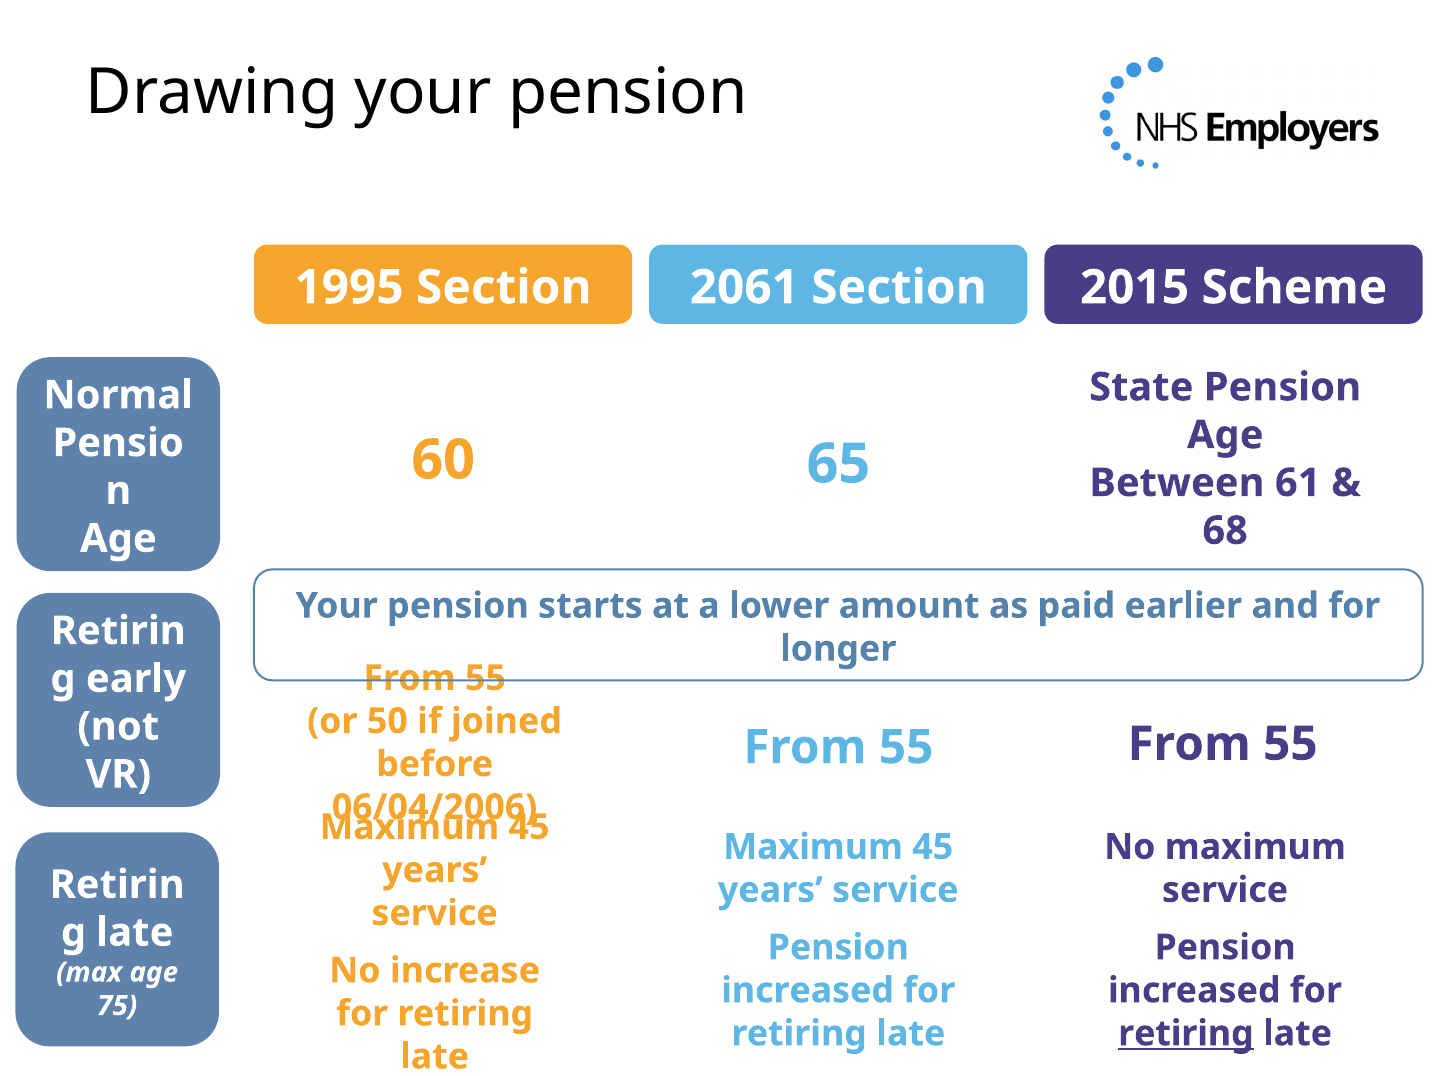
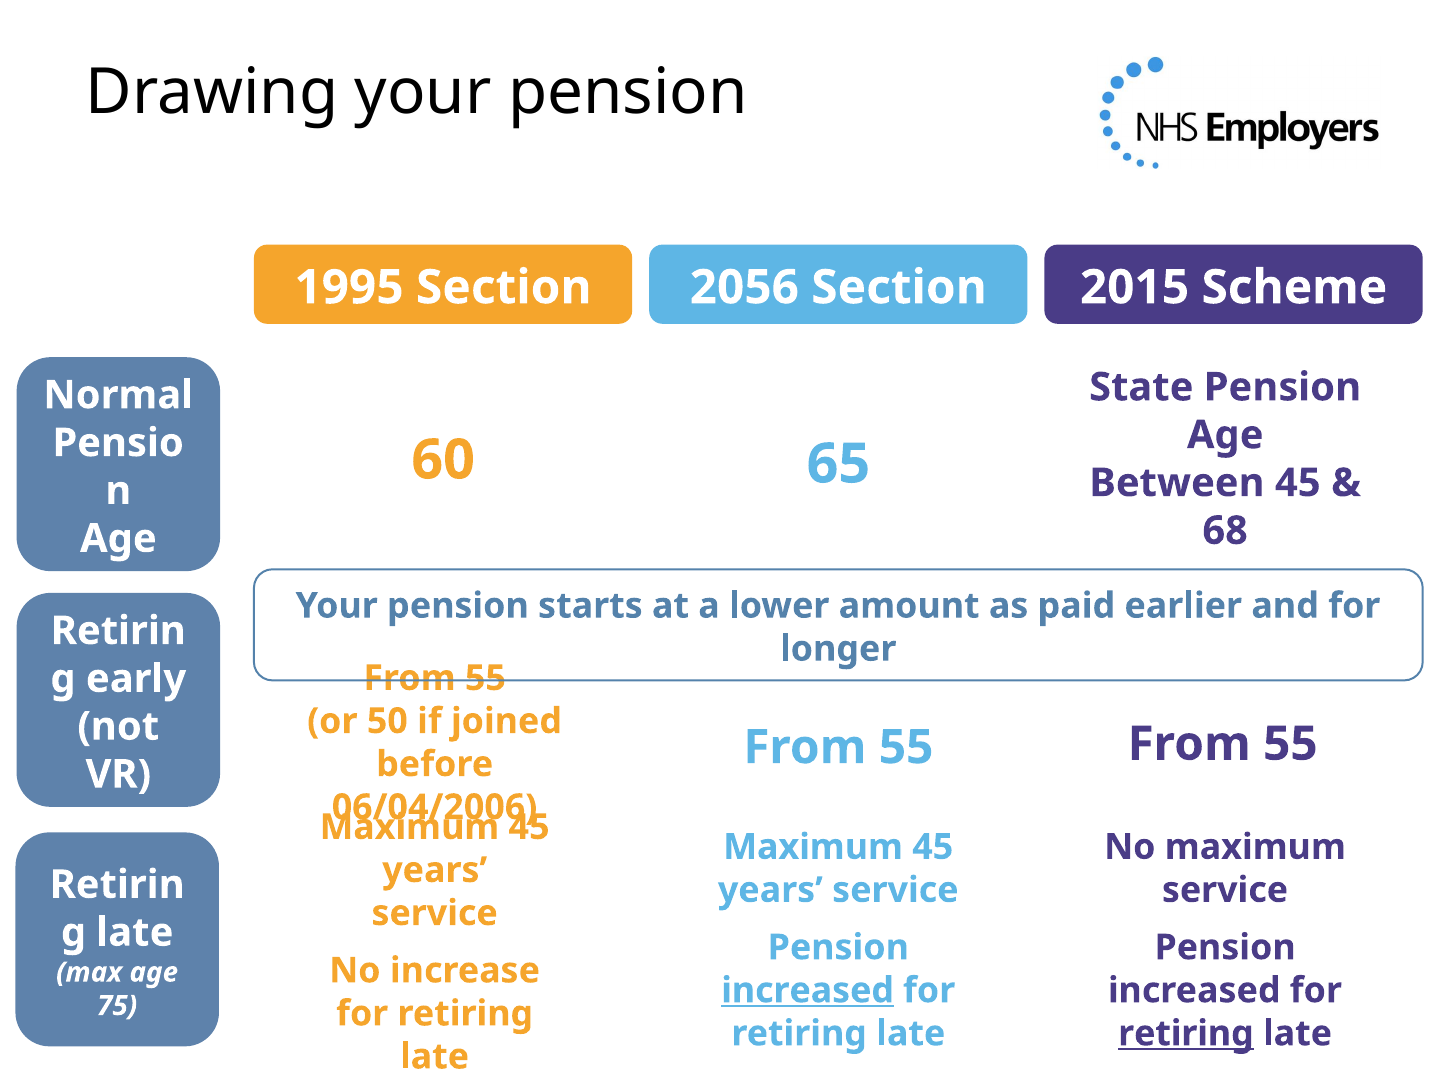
2061: 2061 -> 2056 (744, 287)
Between 61: 61 -> 45 (1298, 483)
increased underline: none -> present (808, 990)
